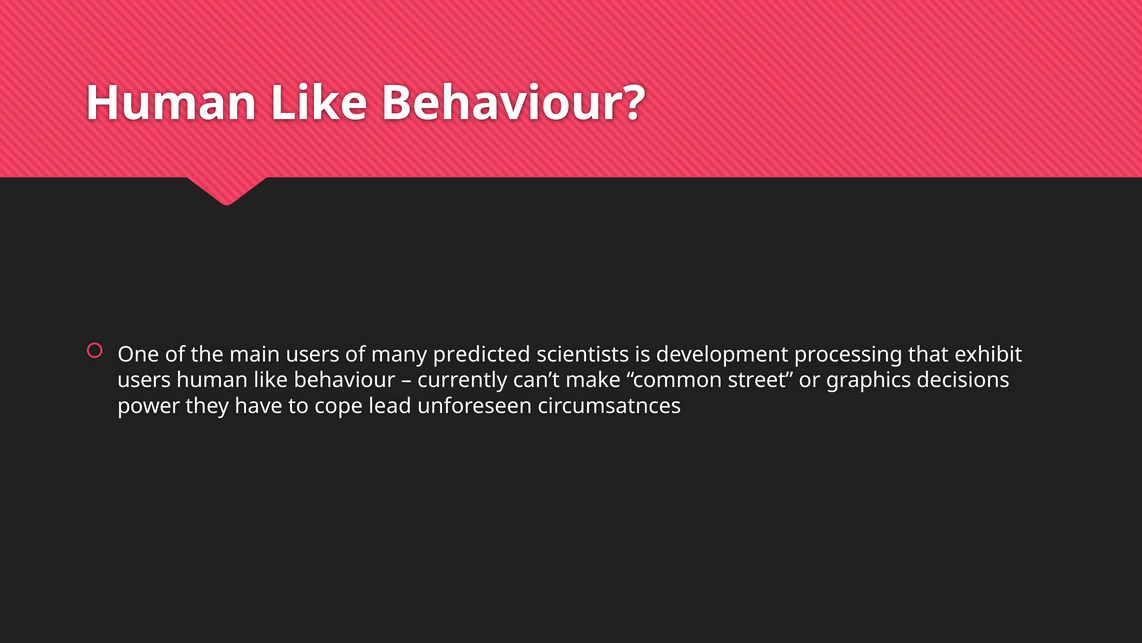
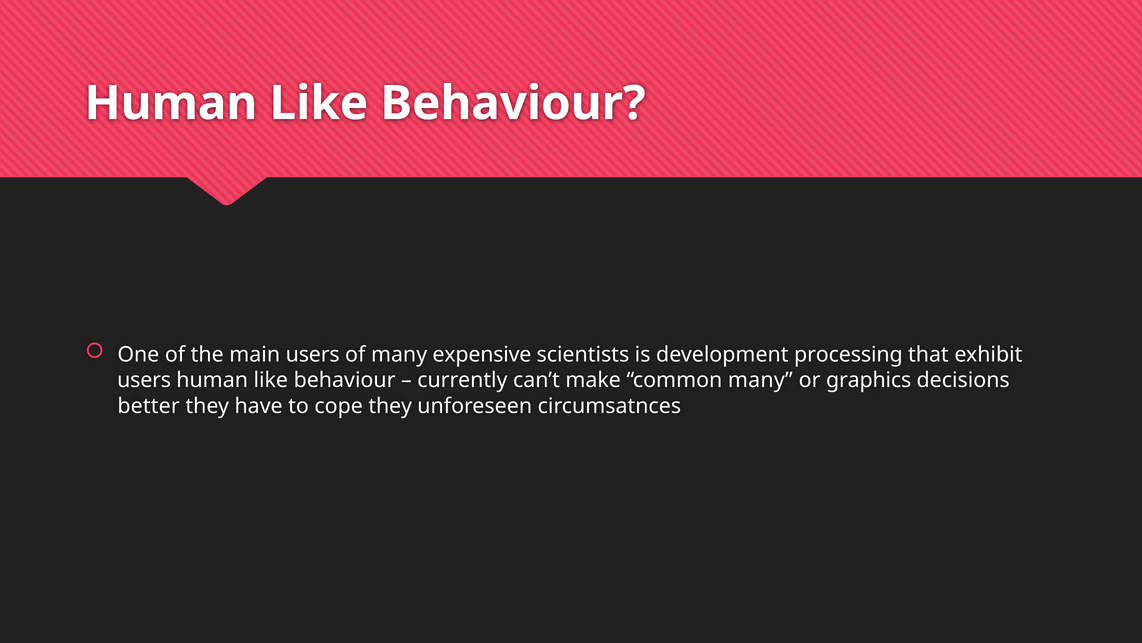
predicted: predicted -> expensive (482, 354)
common street: street -> many (760, 380)
power: power -> better (149, 406)
cope lead: lead -> they (390, 406)
